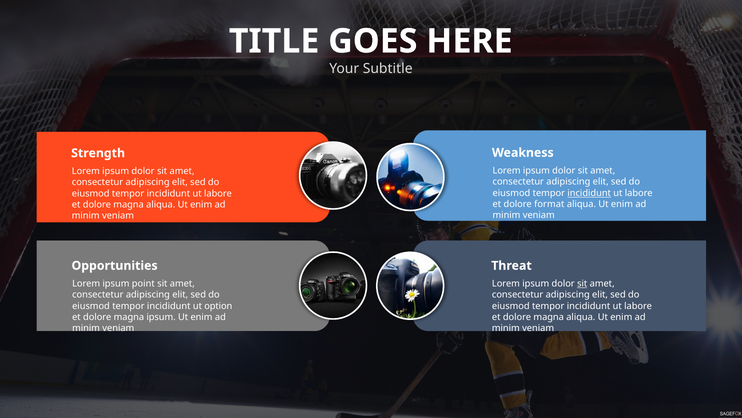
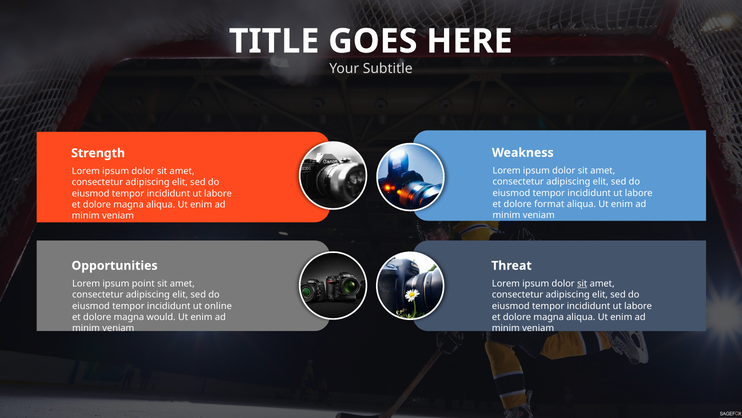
incididunt underline: present -> none (589, 193)
option: option -> online (218, 306)
magna ipsum: ipsum -> would (161, 317)
